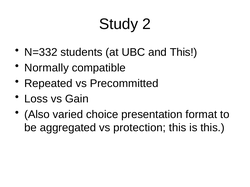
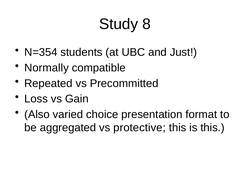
2: 2 -> 8 (147, 24)
N=332: N=332 -> N=354 (41, 52)
and This: This -> Just (183, 52)
protection: protection -> protective (140, 128)
